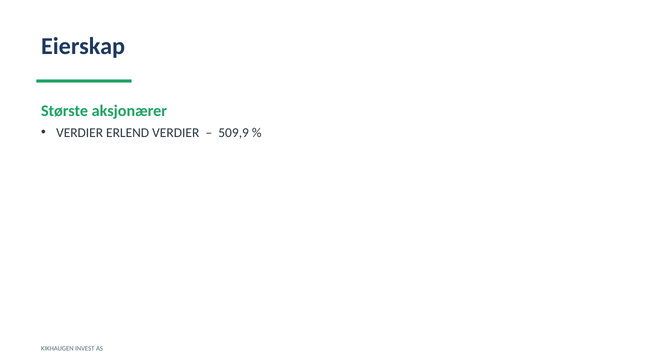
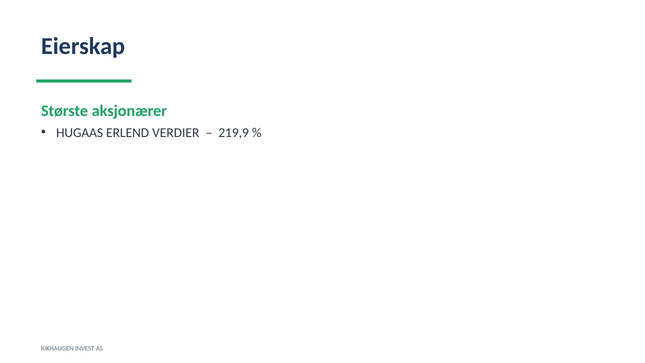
VERDIER: VERDIER -> HUGAAS (80, 133)
509,9: 509,9 -> 219,9 (234, 133)
